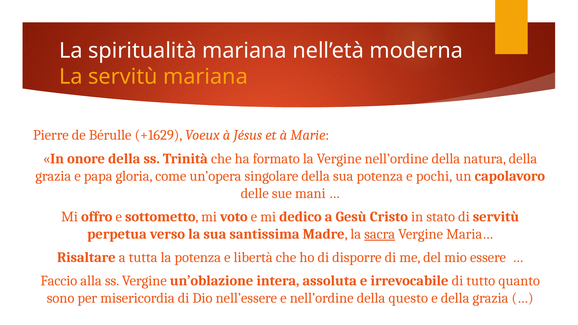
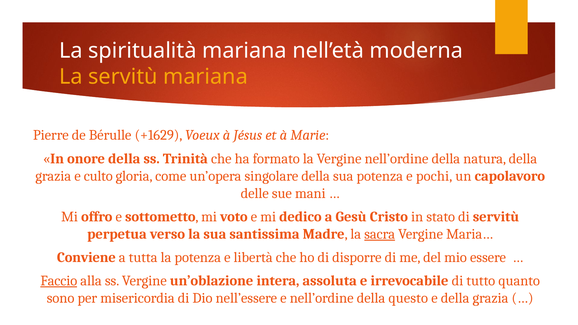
papa: papa -> culto (98, 176)
Risaltare: Risaltare -> Conviene (86, 257)
Faccio underline: none -> present (59, 281)
